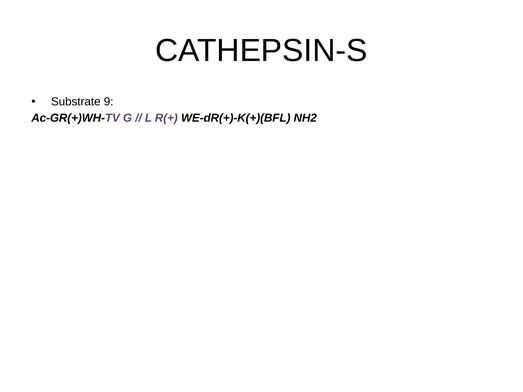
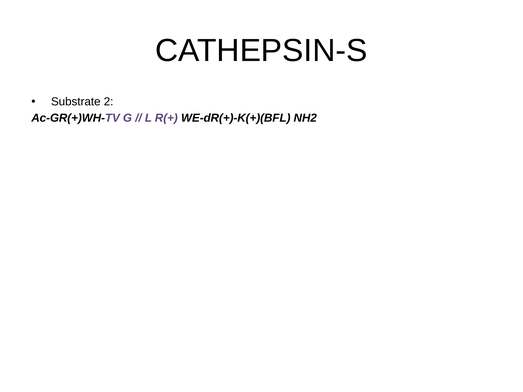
9: 9 -> 2 (109, 102)
